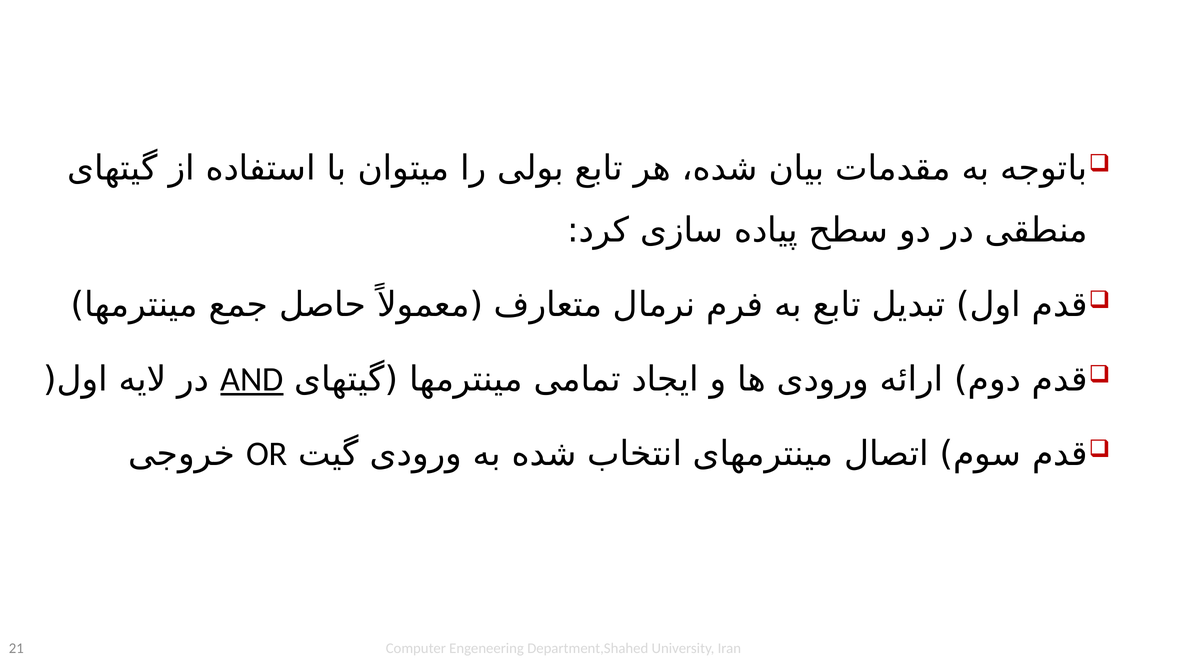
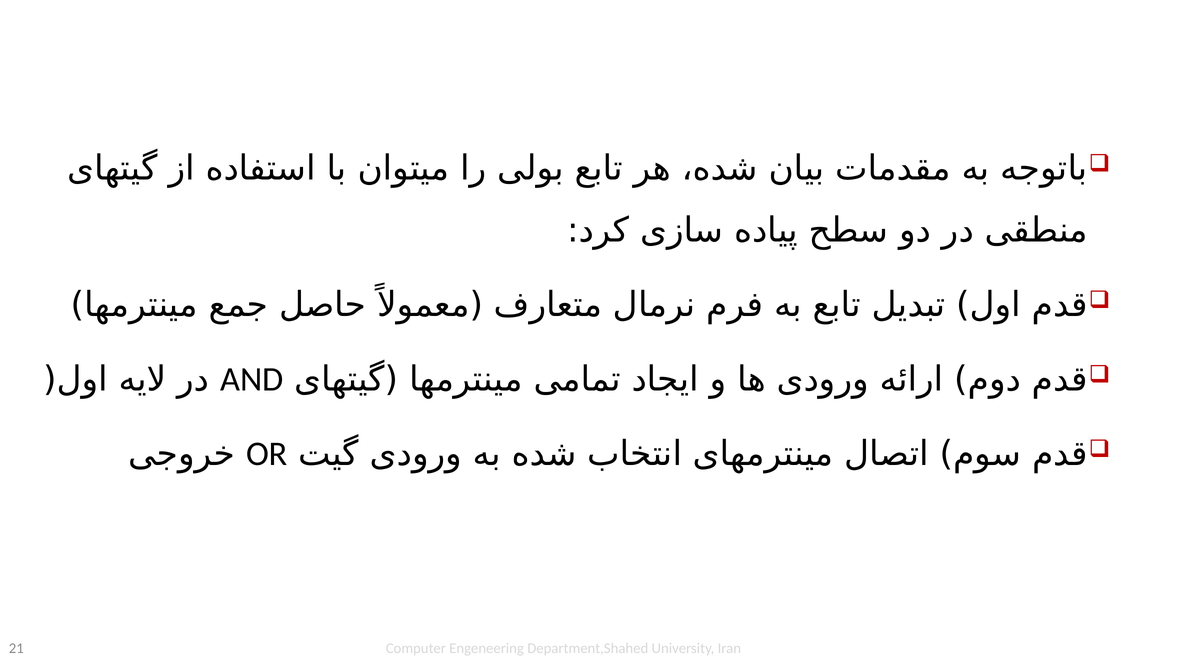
AND underline: present -> none (252, 379)
